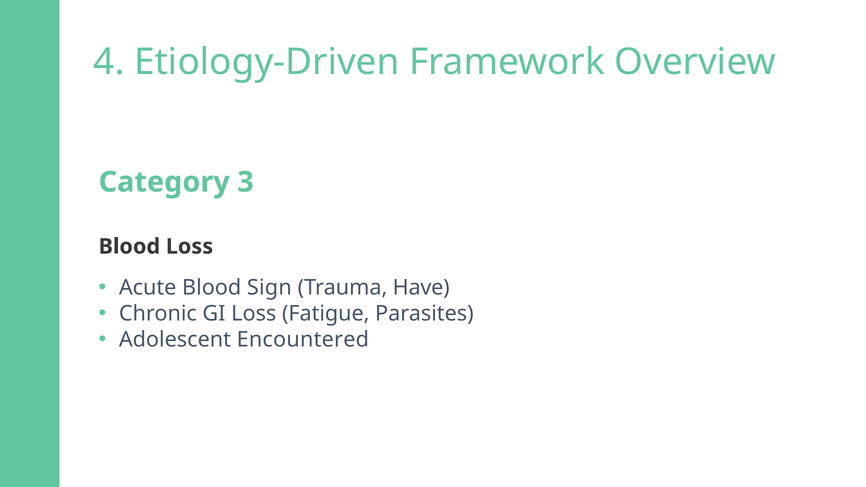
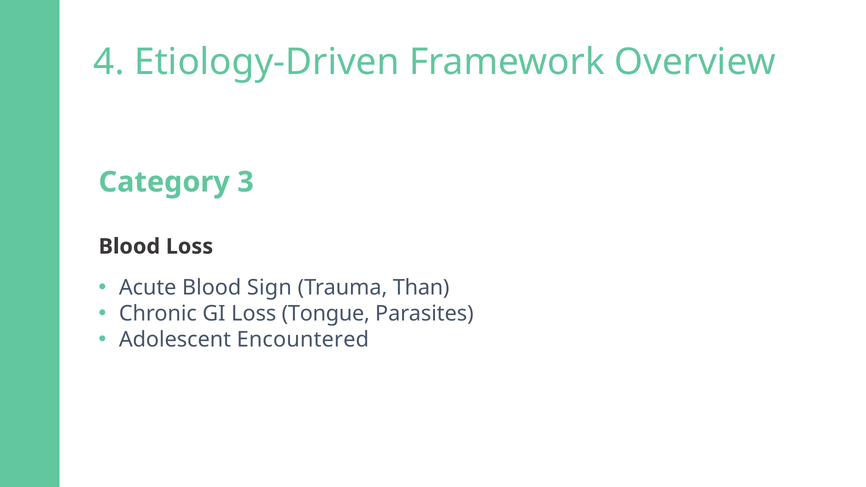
Have: Have -> Than (421, 288)
Fatigue: Fatigue -> Tongue (326, 314)
